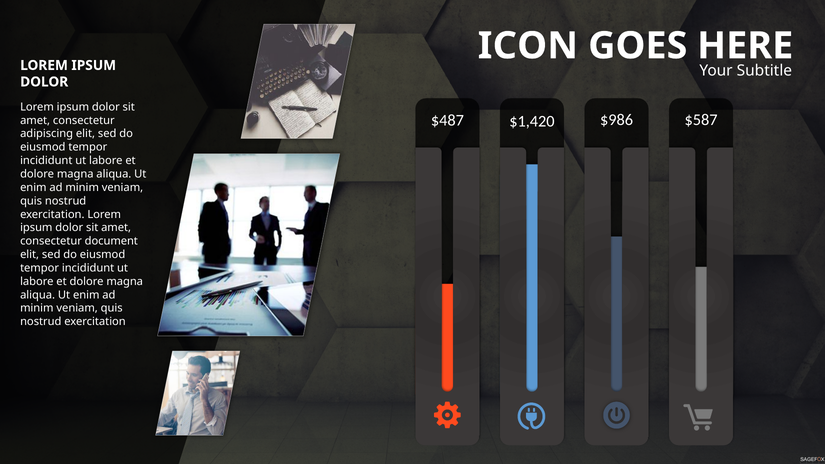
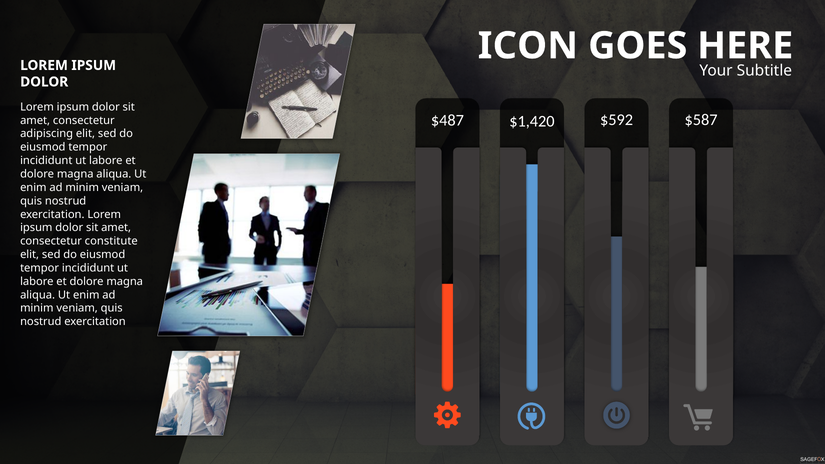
$986: $986 -> $592 (617, 120)
document: document -> constitute (111, 241)
